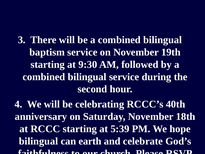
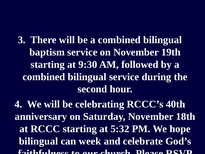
5:39: 5:39 -> 5:32 (120, 129)
earth: earth -> week (90, 141)
